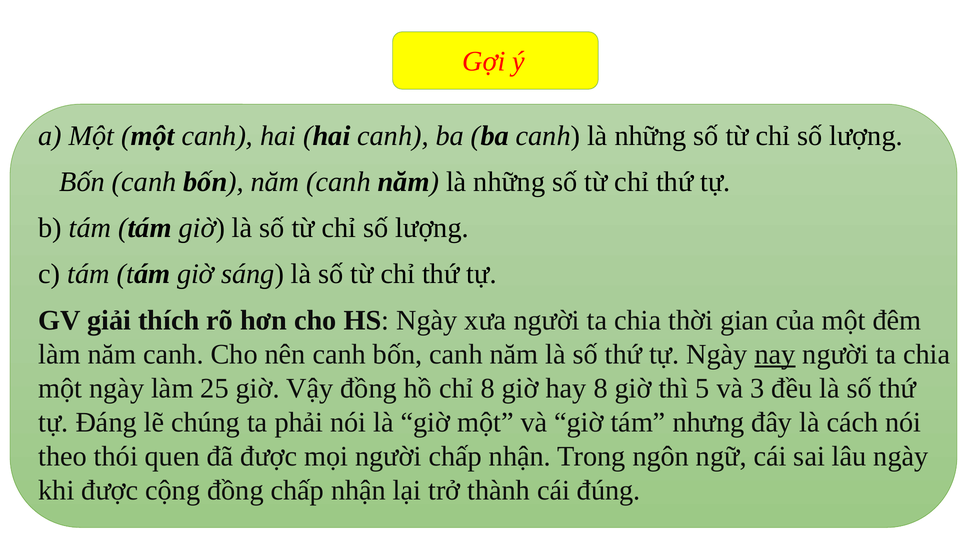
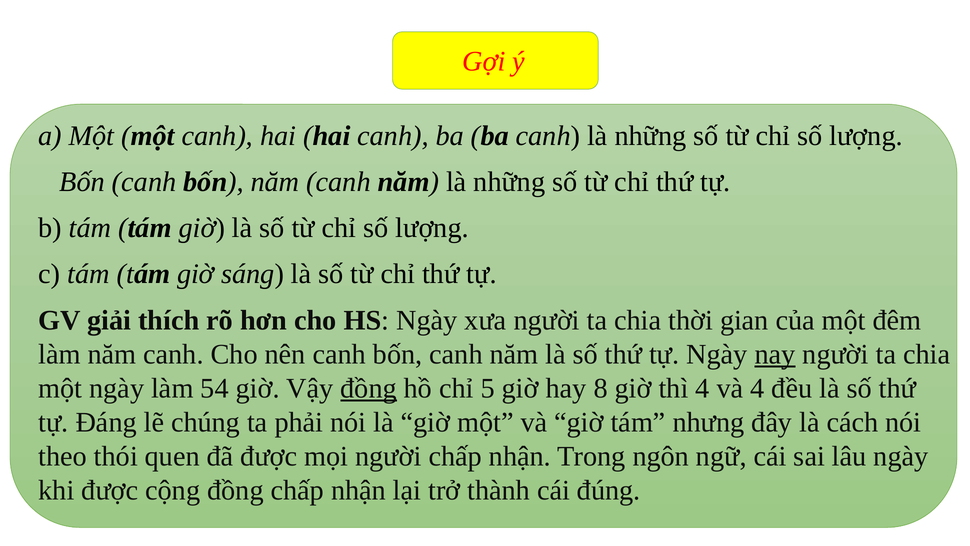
25: 25 -> 54 (215, 388)
đồng underline: none -> present (369, 388)
chỉ 8: 8 -> 5 (488, 388)
thì 5: 5 -> 4 (702, 388)
và 3: 3 -> 4 (757, 388)
